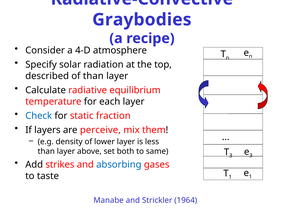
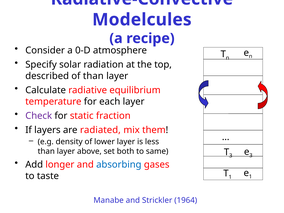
Graybodies: Graybodies -> Modelcules (142, 20)
4-D: 4-D -> 0-D (83, 50)
Check colour: blue -> purple (39, 116)
perceive: perceive -> radiated (100, 130)
strikes: strikes -> longer (60, 165)
